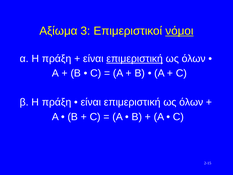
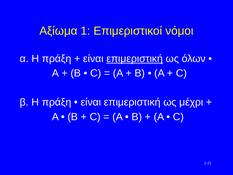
3: 3 -> 1 (85, 31)
νόμοι underline: present -> none (179, 31)
όλων: όλων -> μέχρι (191, 102)
